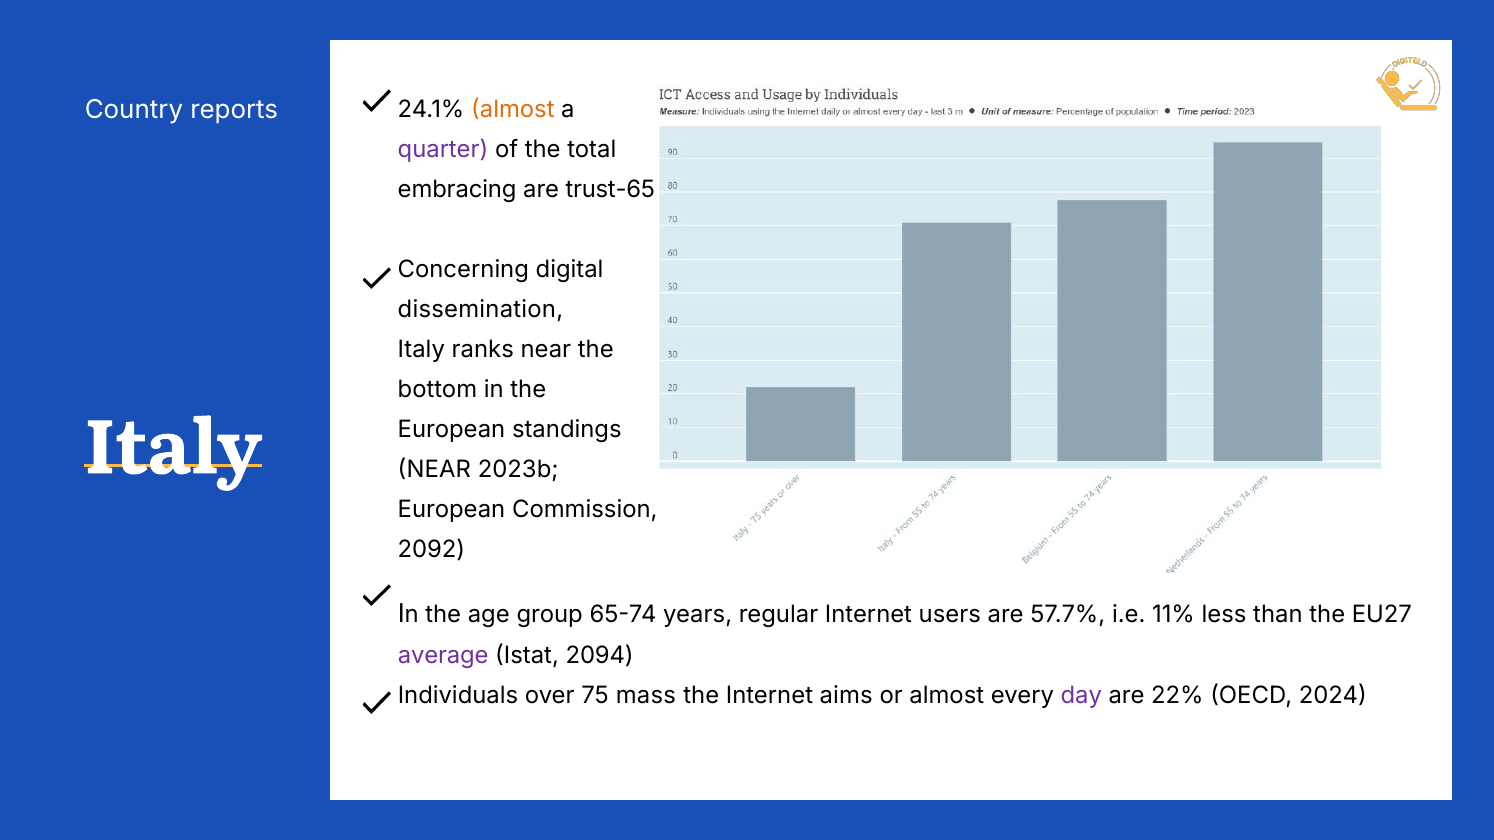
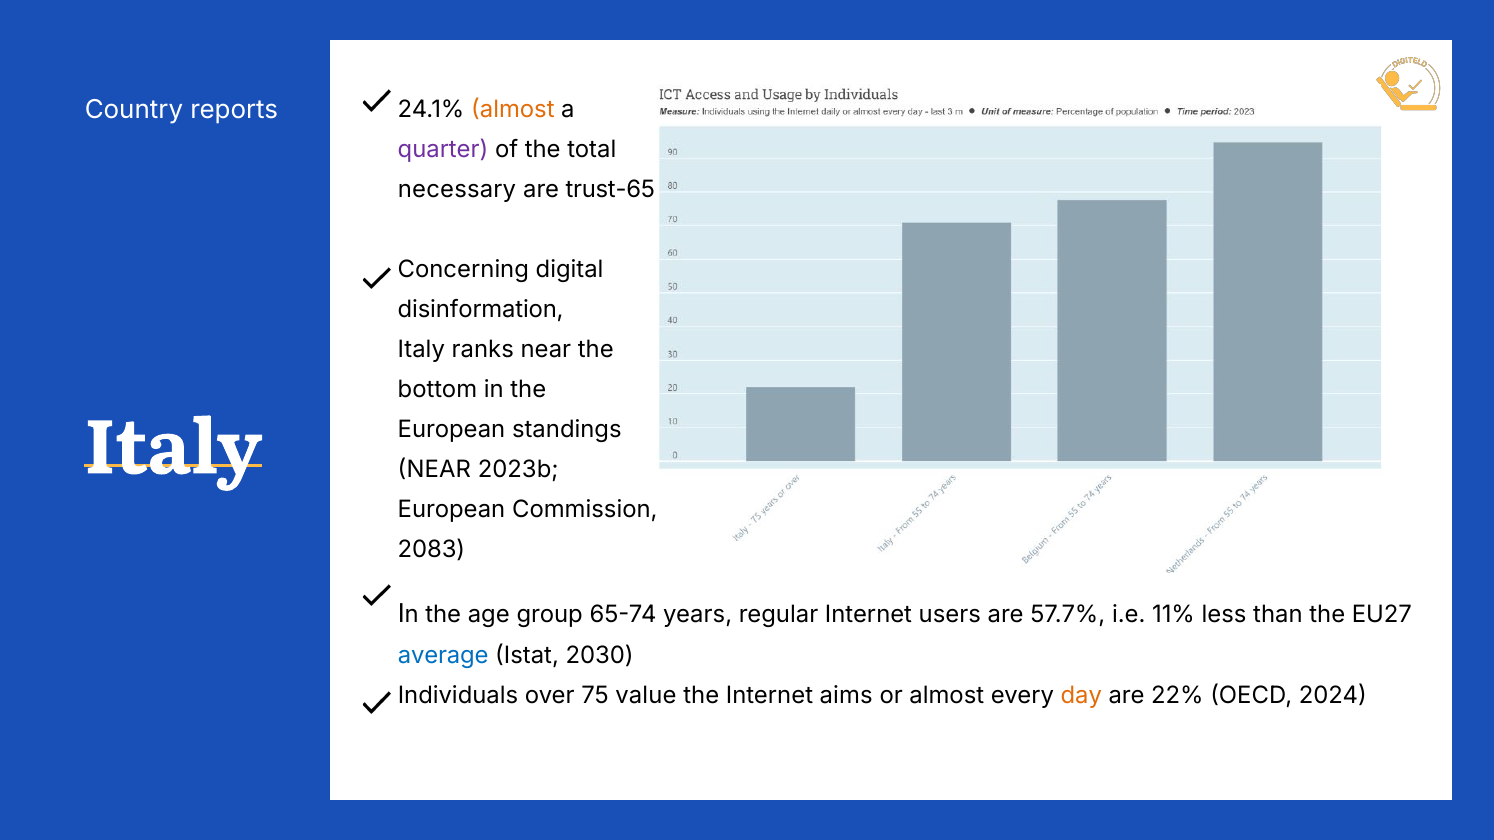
embracing: embracing -> necessary (457, 189)
dissemination: dissemination -> disinformation (481, 310)
2092: 2092 -> 2083 (431, 550)
average colour: purple -> blue (443, 656)
2094: 2094 -> 2030 (600, 656)
mass: mass -> value (646, 696)
day colour: purple -> orange (1081, 696)
